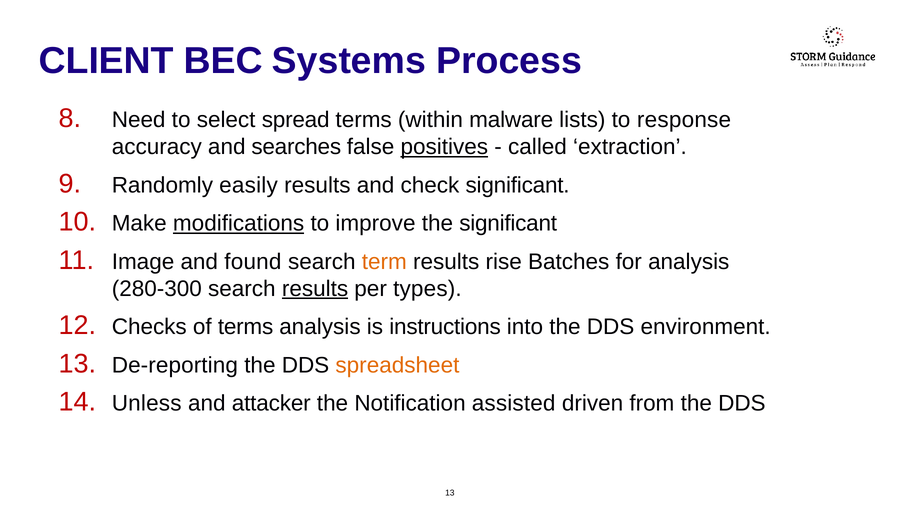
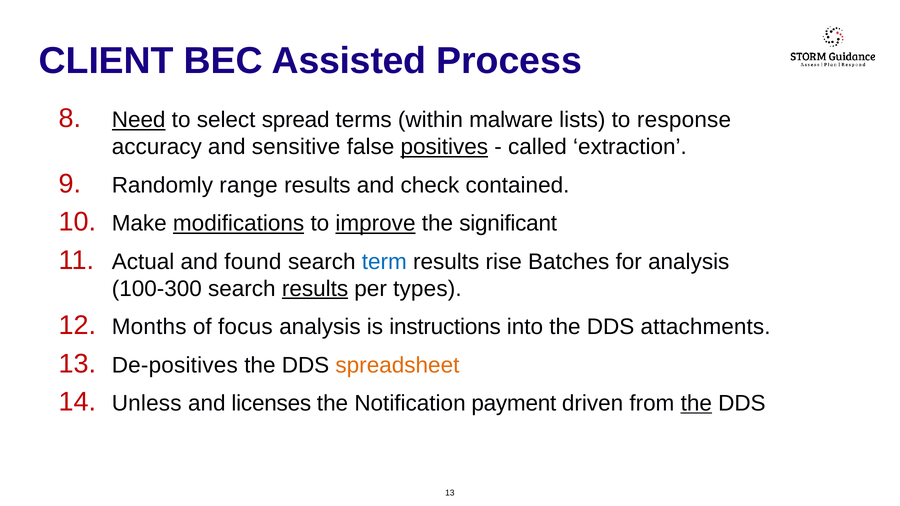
Systems: Systems -> Assisted (349, 61)
Need underline: none -> present (139, 120)
searches: searches -> sensitive (296, 147)
easily: easily -> range (249, 185)
check significant: significant -> contained (517, 185)
improve underline: none -> present (376, 224)
Image: Image -> Actual (143, 262)
term colour: orange -> blue (384, 262)
280-300: 280-300 -> 100-300 (157, 289)
Checks: Checks -> Months (149, 327)
of terms: terms -> focus (245, 327)
environment: environment -> attachments (706, 327)
De-reporting: De-reporting -> De-positives (175, 365)
attacker: attacker -> licenses (271, 404)
assisted: assisted -> payment (514, 404)
the underline: none -> present (696, 404)
